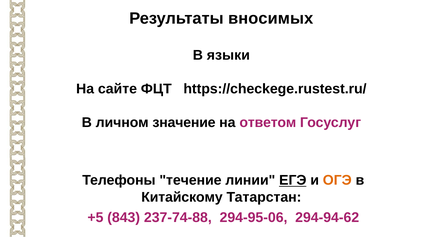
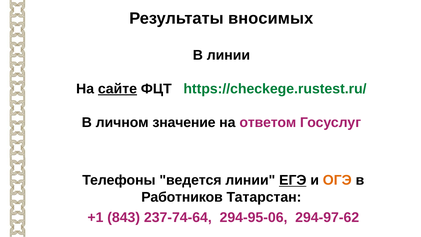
В языки: языки -> линии (228, 55)
сайте underline: none -> present (117, 89)
https://checkege.rustest.ru/ colour: black -> green (275, 89)
течение: течение -> ведется (190, 180)
Китайскому: Китайскому -> Работников (182, 197)
+5: +5 -> +1 (95, 217)
237-74-88: 237-74-88 -> 237-74-64 (178, 217)
294-94-62: 294-94-62 -> 294-97-62 (327, 217)
